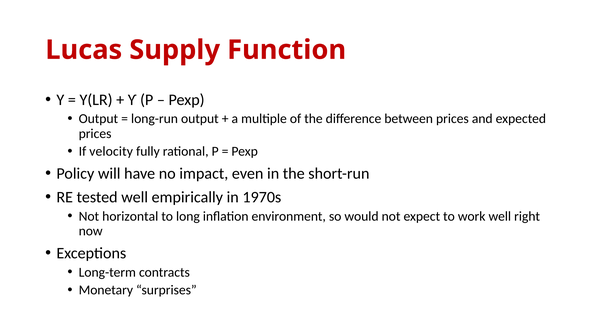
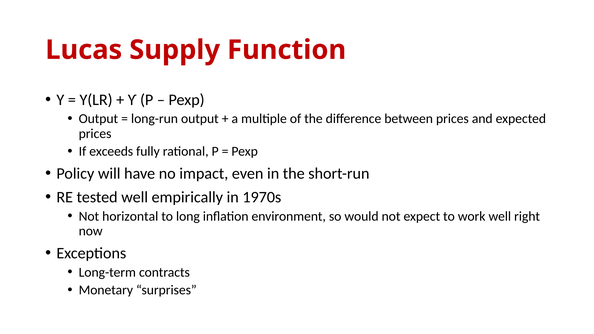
velocity: velocity -> exceeds (111, 151)
